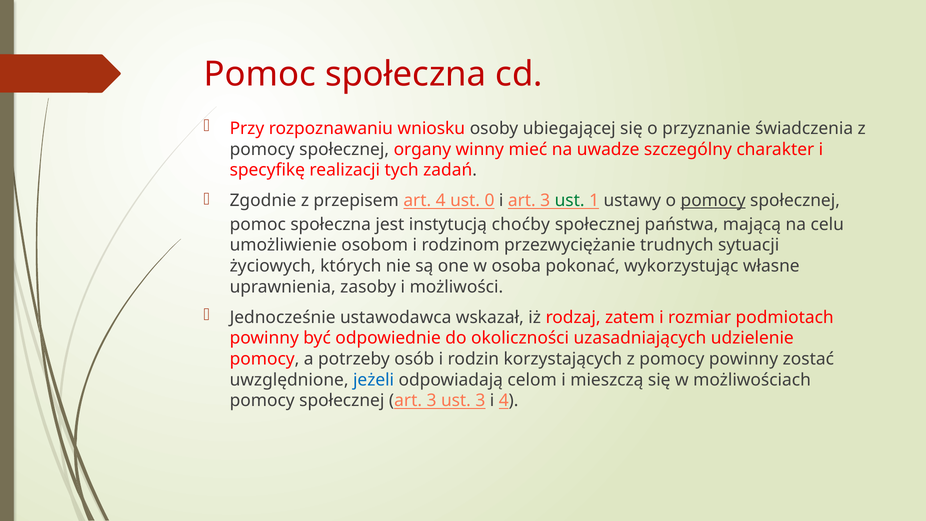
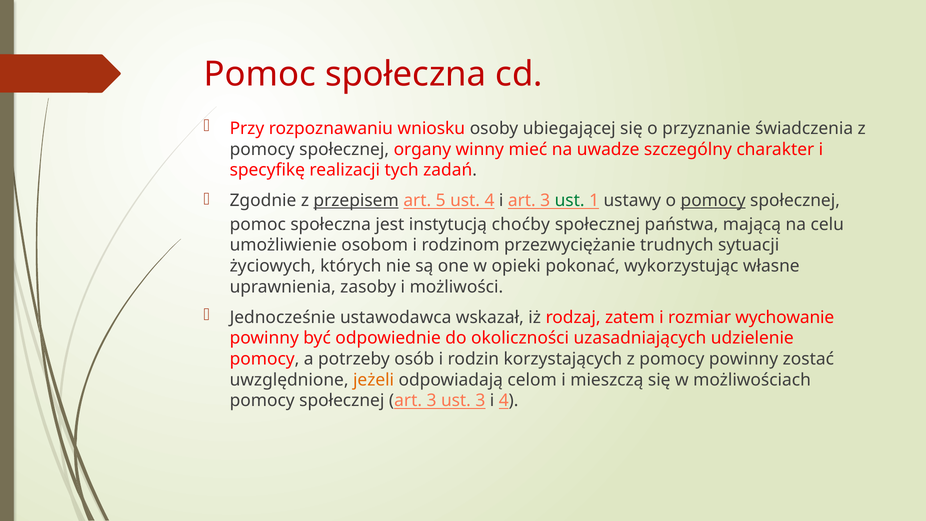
przepisem underline: none -> present (356, 201)
art 4: 4 -> 5 (441, 201)
ust 0: 0 -> 4 (490, 201)
osoba: osoba -> opieki (516, 266)
podmiotach: podmiotach -> wychowanie (785, 317)
jeżeli colour: blue -> orange (374, 380)
